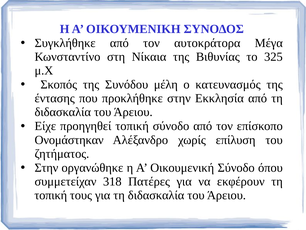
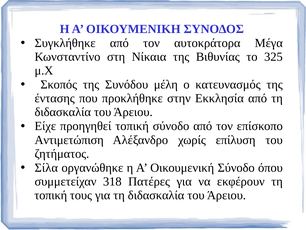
Ονομάστηκαν: Ονομάστηκαν -> Αντιμετώπιση (69, 140)
Στην: Στην -> Σίλα (46, 167)
